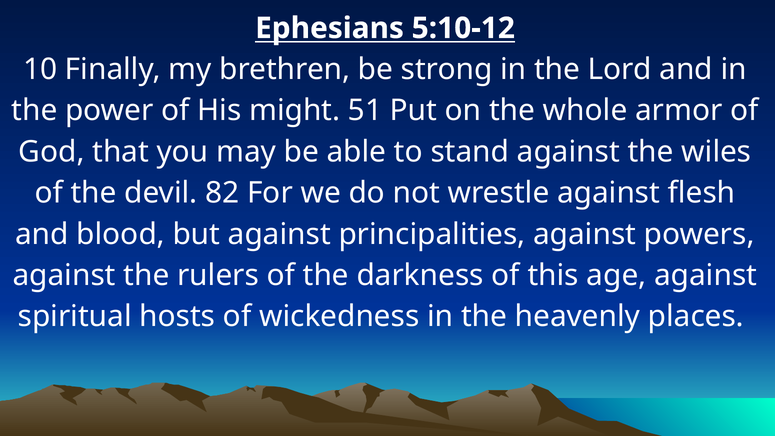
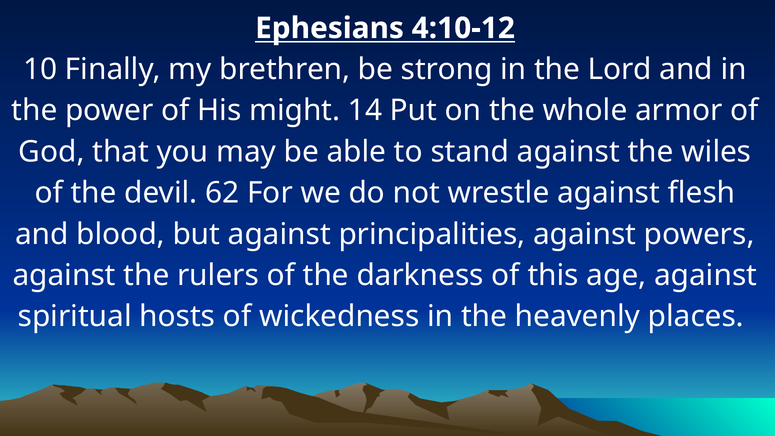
5:10-12: 5:10-12 -> 4:10-12 (463, 28)
51: 51 -> 14 (365, 111)
82: 82 -> 62 (222, 193)
